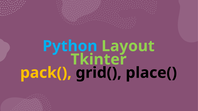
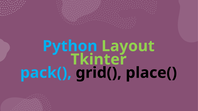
pack( colour: yellow -> light blue (46, 73)
